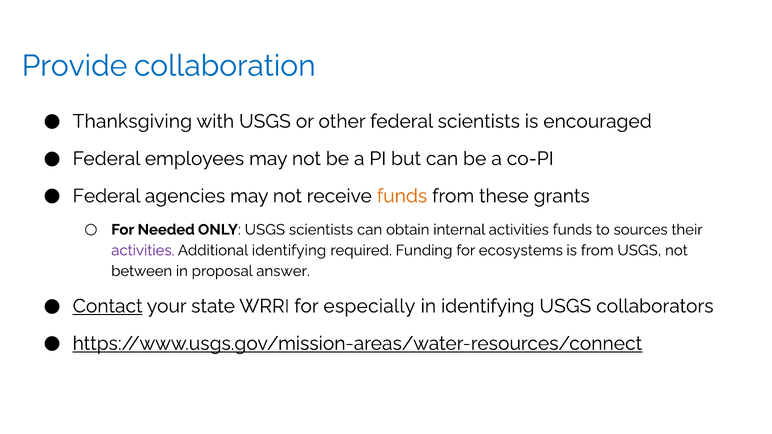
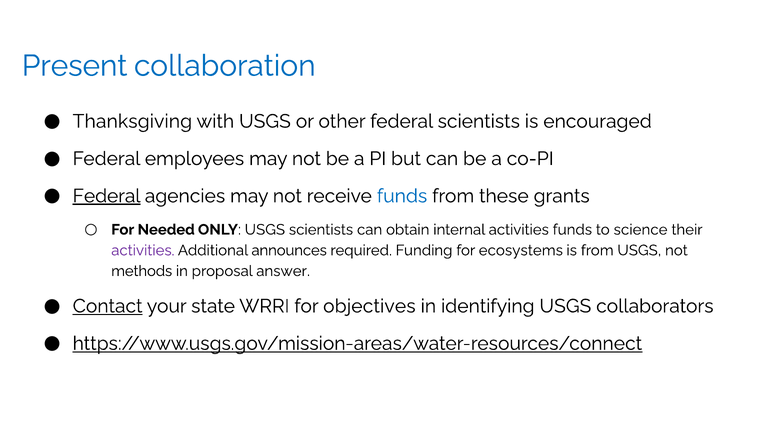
Provide: Provide -> Present (75, 66)
Federal underline: none -> present (107, 196)
funds colour: orange -> blue (402, 196)
sources: sources -> science (641, 230)
Additional identifying: identifying -> announces (289, 251)
between: between -> methods (142, 271)
especially: especially -> objectives (369, 306)
